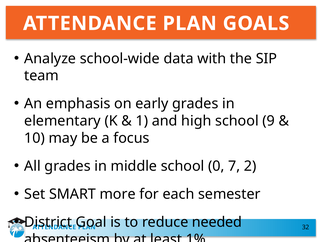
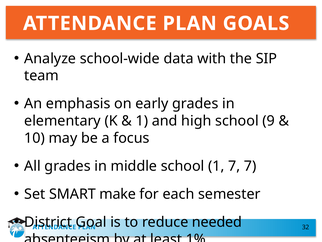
school 0: 0 -> 1 (216, 166)
7 2: 2 -> 7 (250, 166)
more: more -> make (118, 194)
